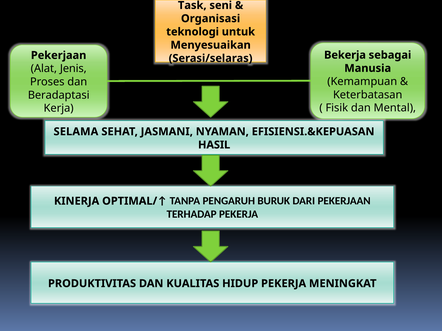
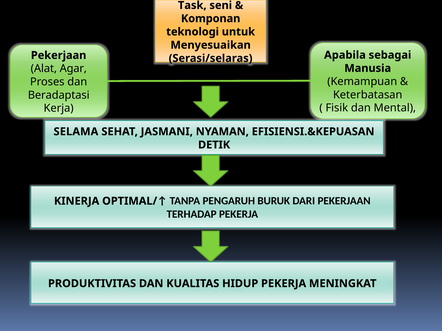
Organisasi: Organisasi -> Komponan (211, 19)
Bekerja: Bekerja -> Apabila (345, 55)
Jenis: Jenis -> Agar (73, 69)
HASIL: HASIL -> DETIK (214, 145)
